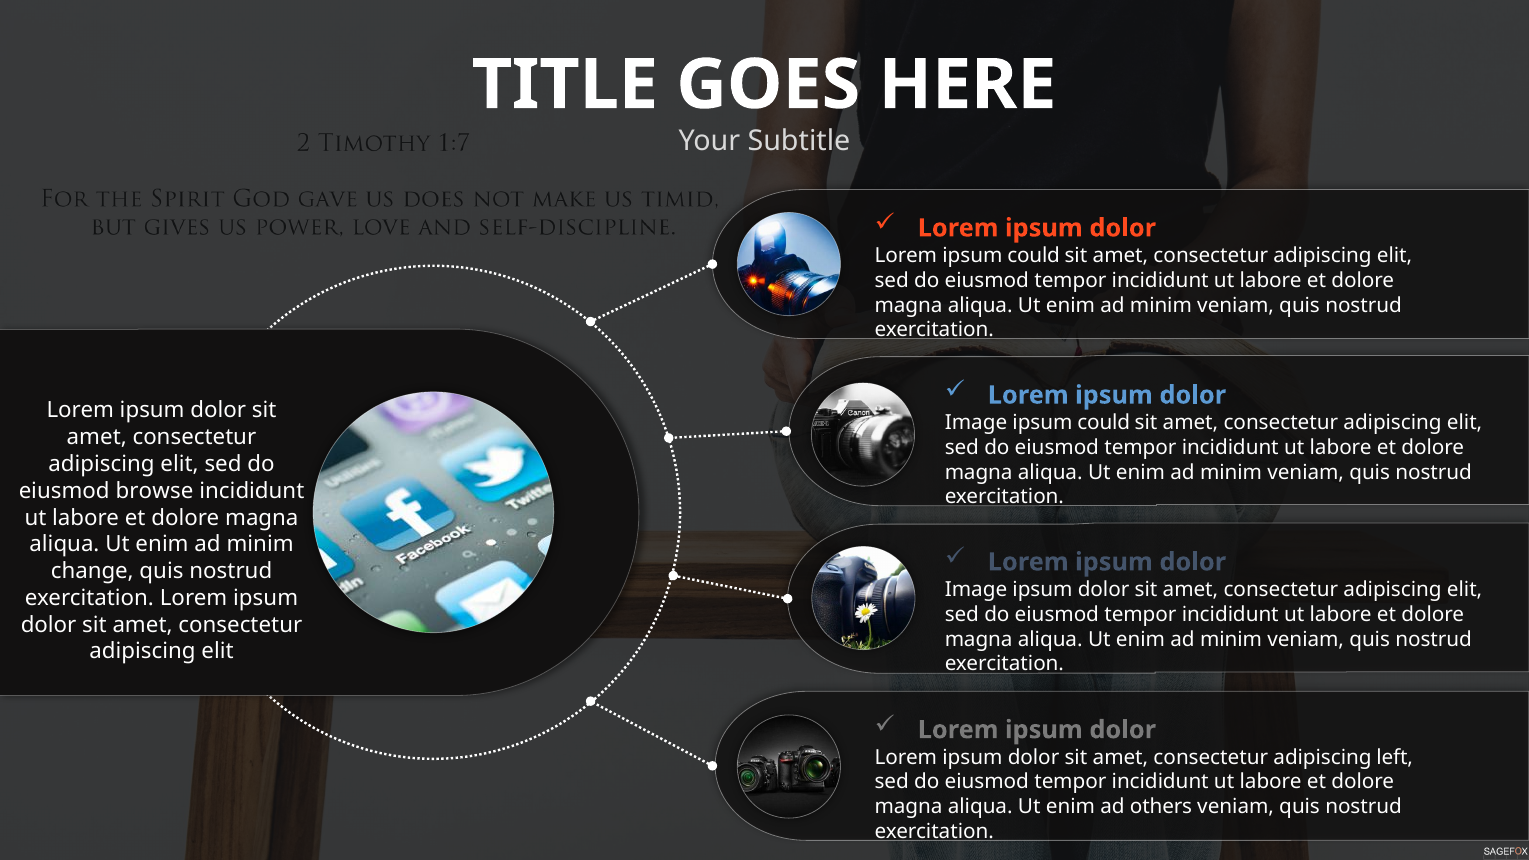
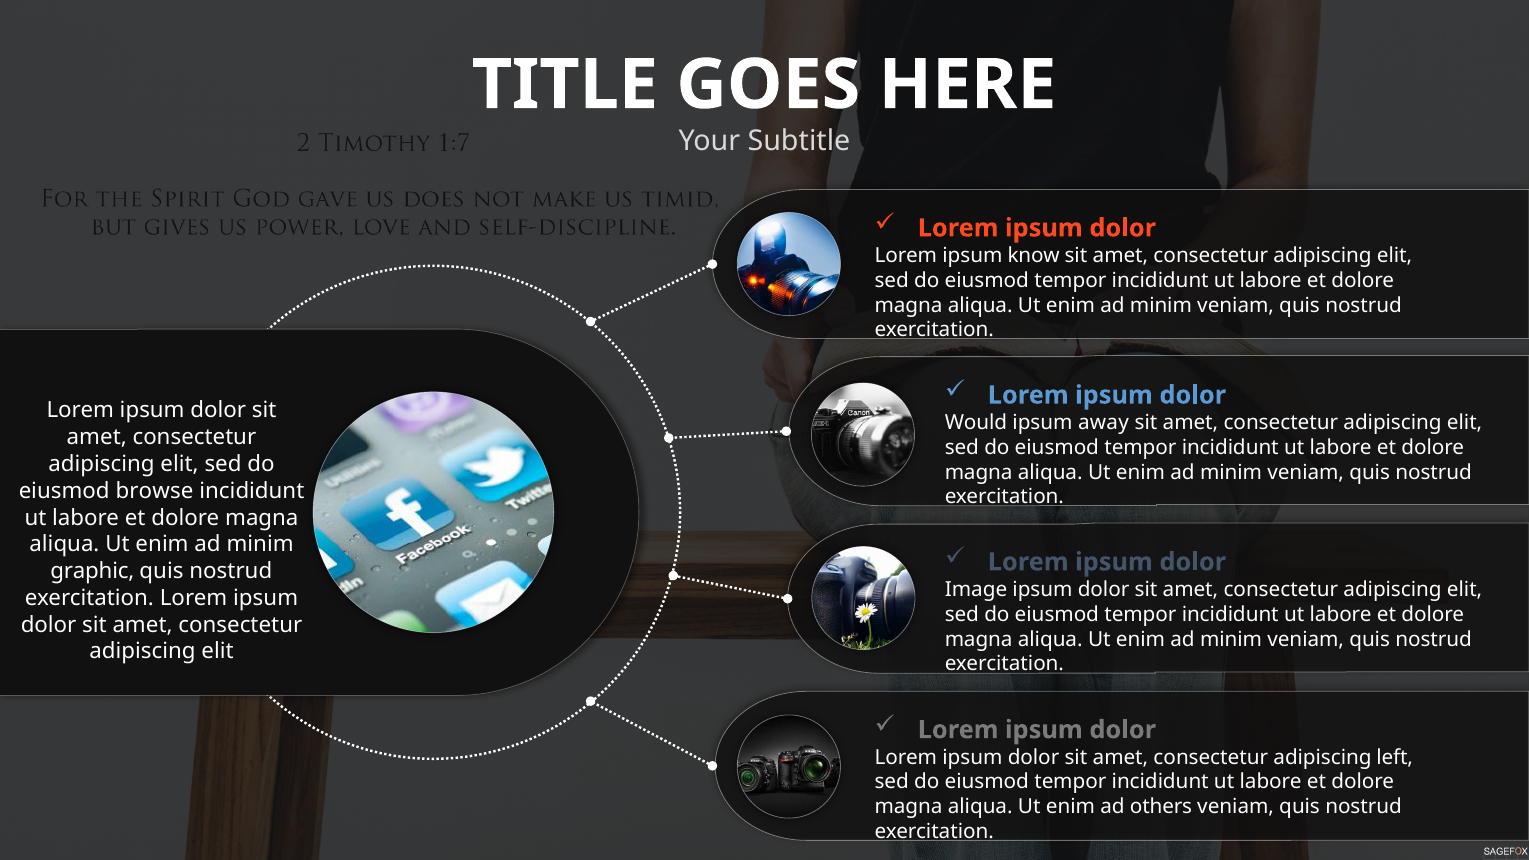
Lorem ipsum could: could -> know (1034, 255)
Image: Image -> Would (976, 423)
could: could -> away (1104, 423)
change: change -> graphic (92, 571)
